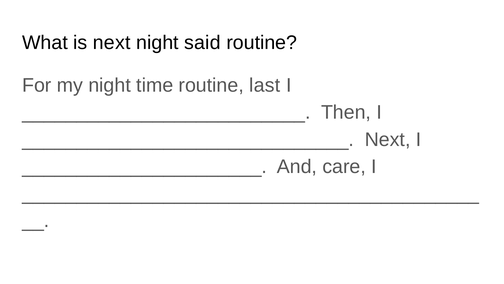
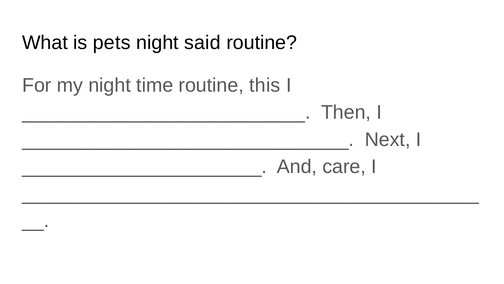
is next: next -> pets (112, 43)
last: last -> this (265, 85)
